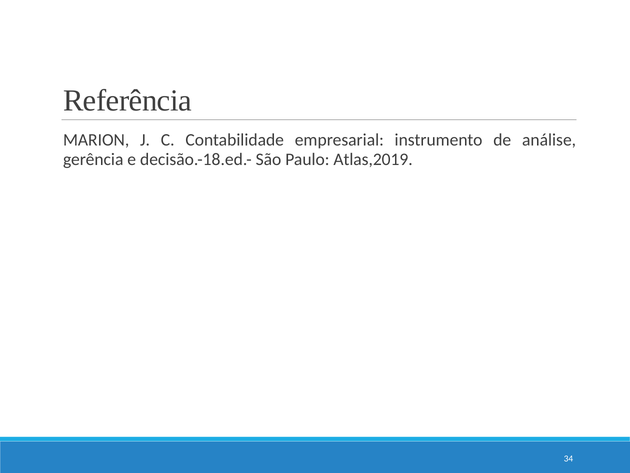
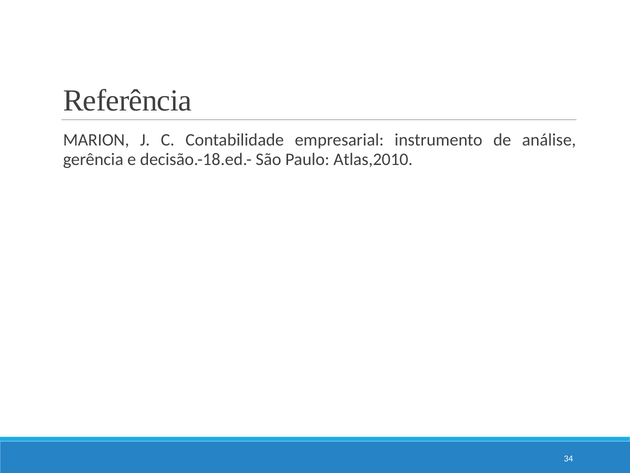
Atlas,2019: Atlas,2019 -> Atlas,2010 (373, 159)
